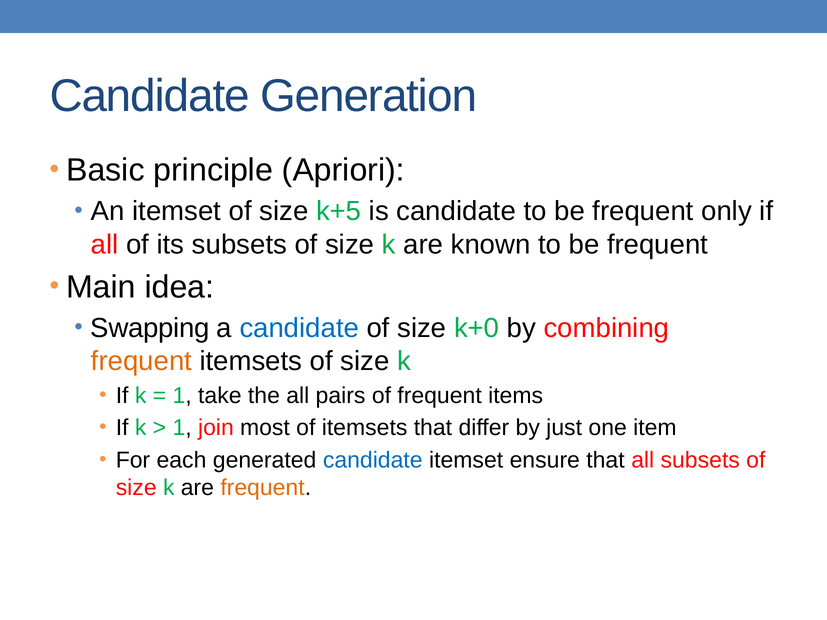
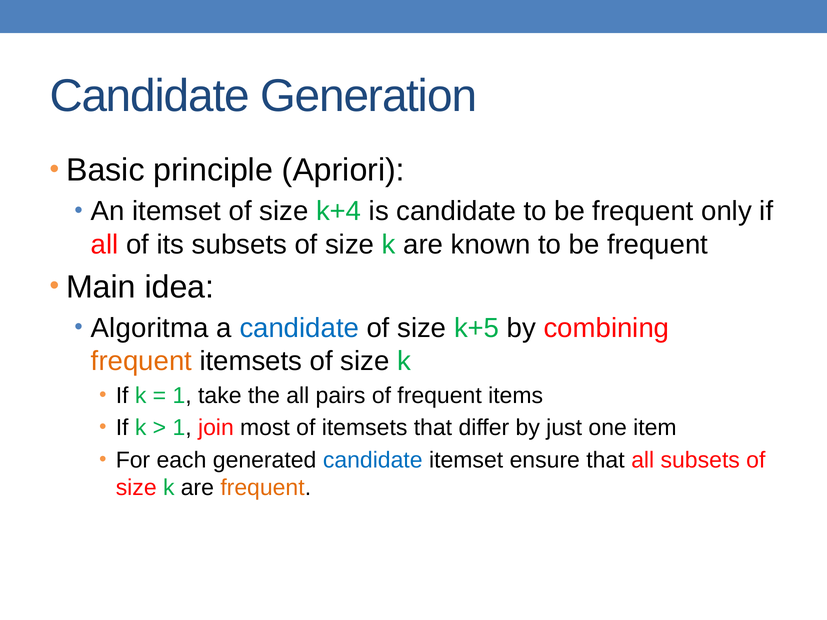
k+5: k+5 -> k+4 (339, 211)
Swapping: Swapping -> Algoritma (150, 328)
k+0: k+0 -> k+5 (477, 328)
